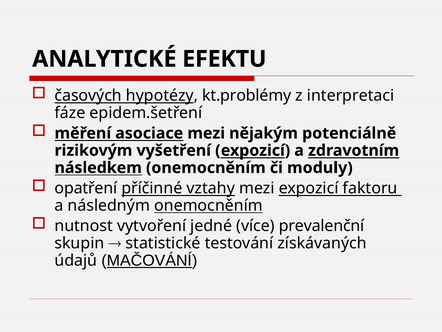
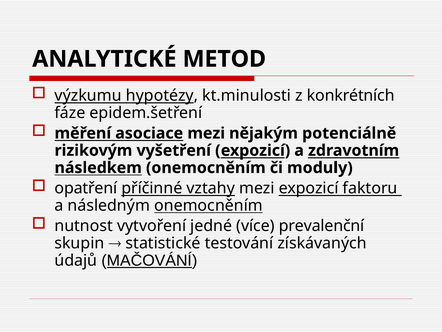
EFEKTU: EFEKTU -> METOD (224, 59)
časových: časových -> výzkumu (88, 95)
kt.problémy: kt.problémy -> kt.minulosti (247, 95)
interpretaci: interpretaci -> konkrétních (351, 95)
